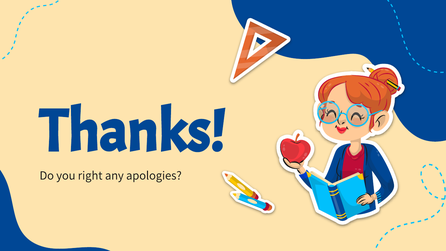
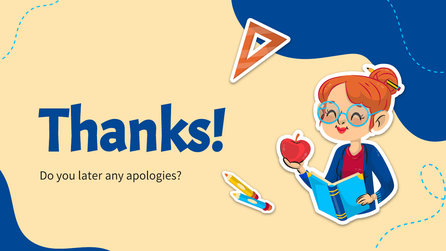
right: right -> later (90, 175)
